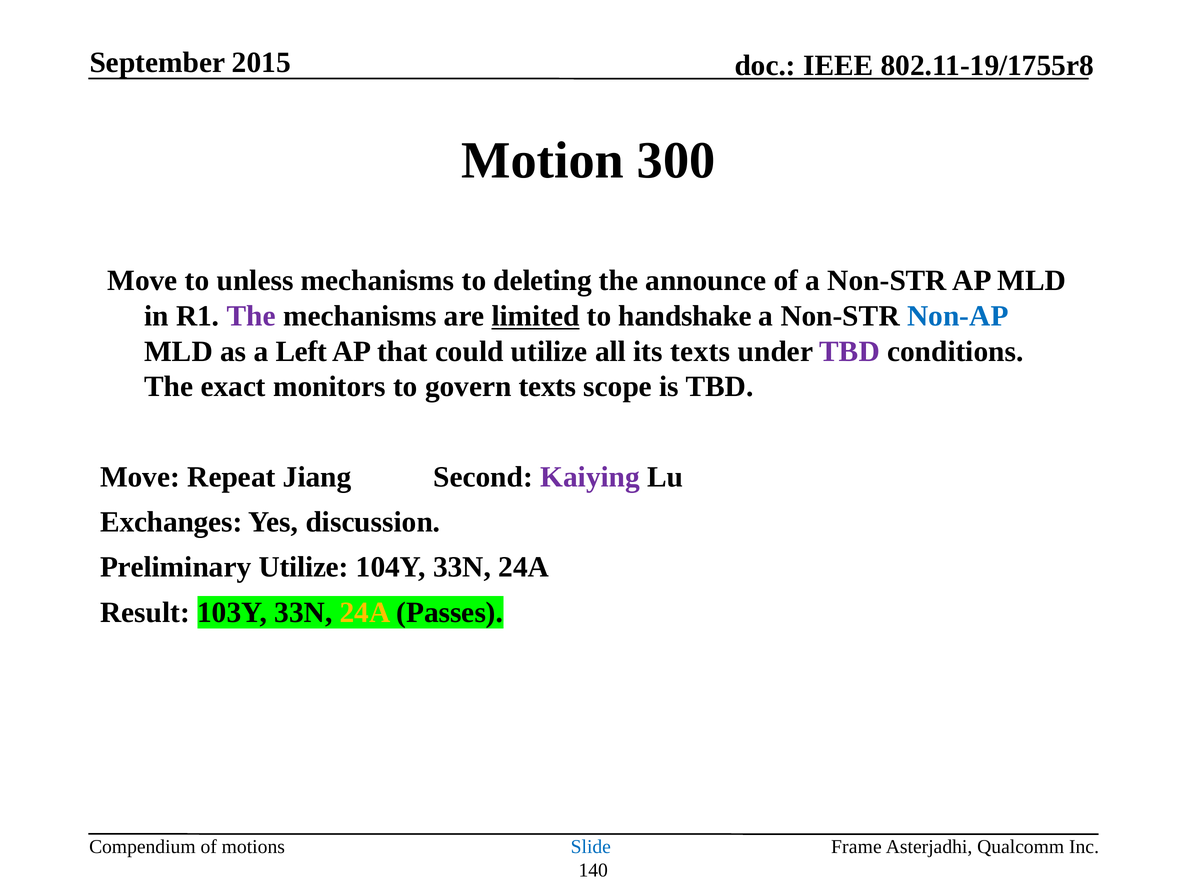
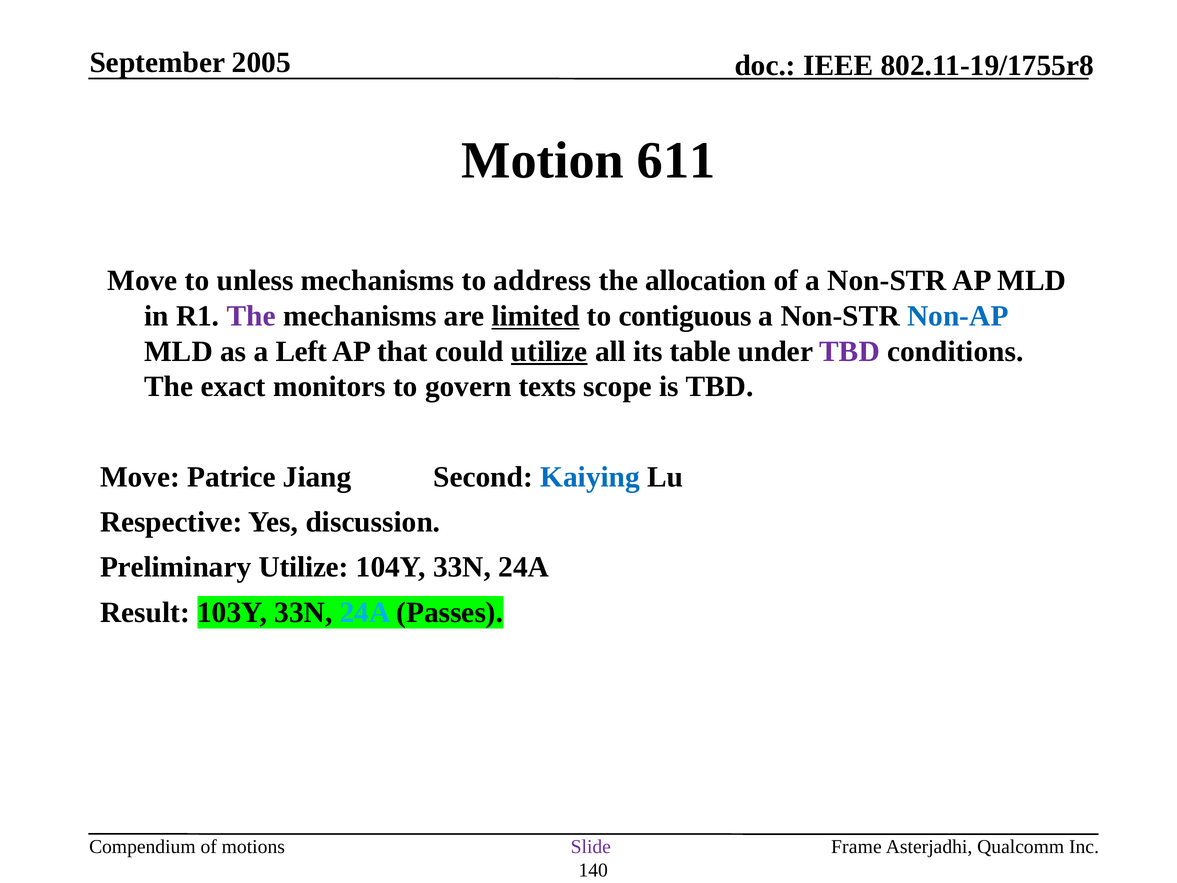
2015: 2015 -> 2005 (261, 62)
300: 300 -> 611 (676, 160)
deleting: deleting -> address (542, 281)
announce: announce -> allocation (706, 281)
handshake: handshake -> contiguous (685, 316)
utilize underline: none -> present (549, 351)
its texts: texts -> table (700, 351)
Repeat: Repeat -> Patrice (232, 477)
Kaiying colour: purple -> blue (590, 477)
Exchanges: Exchanges -> Respective (171, 522)
24A colour: yellow -> light blue (365, 612)
Slide colour: blue -> purple (591, 847)
